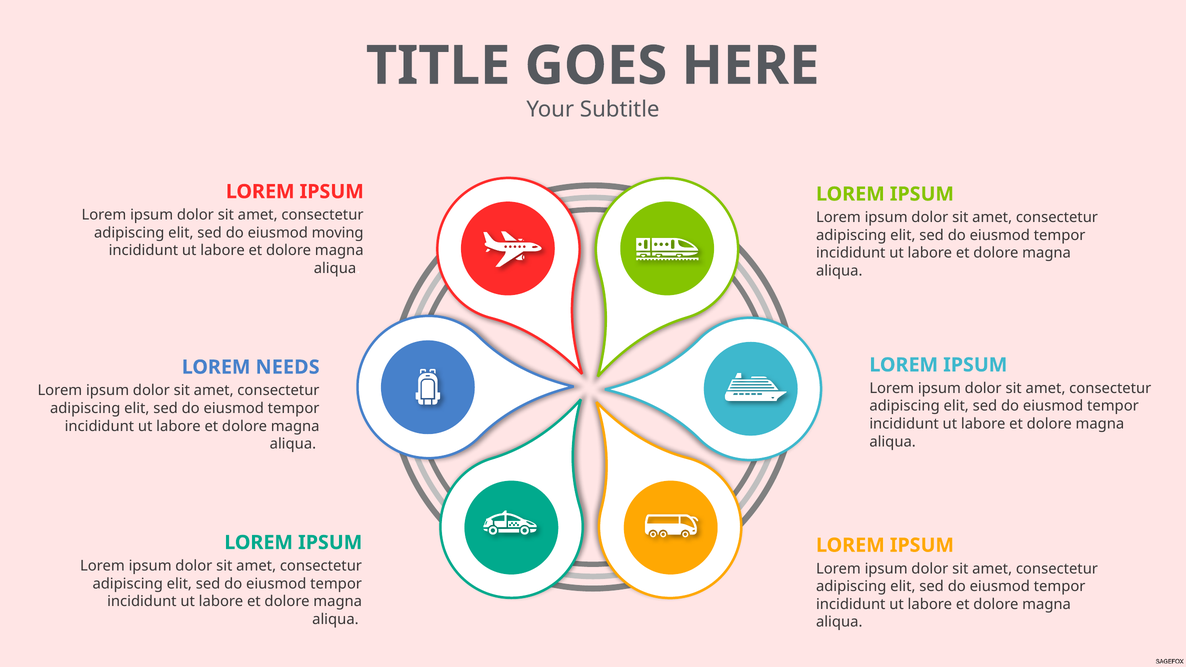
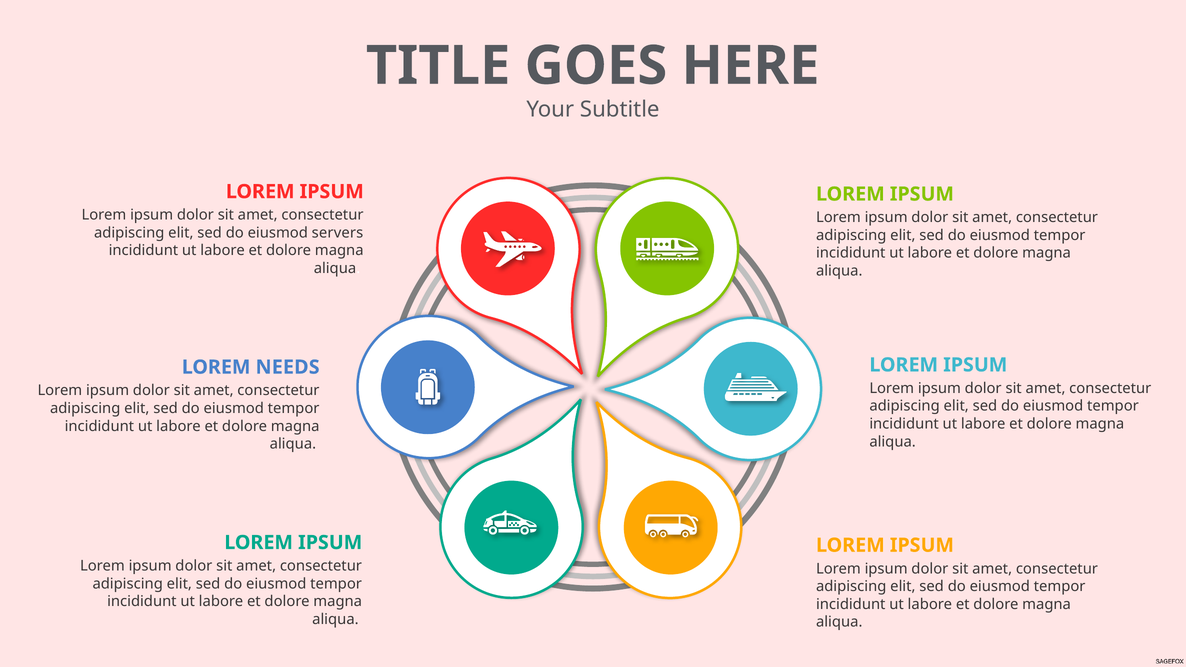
moving: moving -> servers (338, 233)
